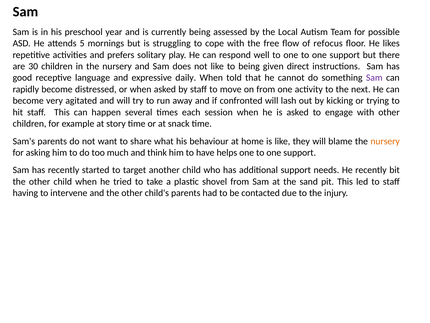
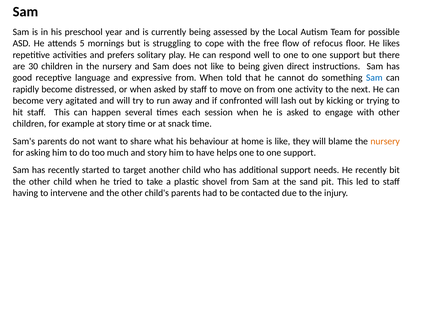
expressive daily: daily -> from (186, 78)
Sam colour: purple -> blue (374, 78)
and think: think -> story (157, 152)
